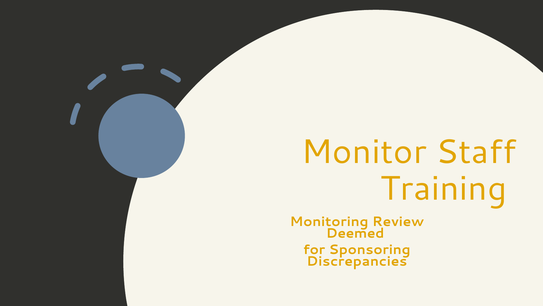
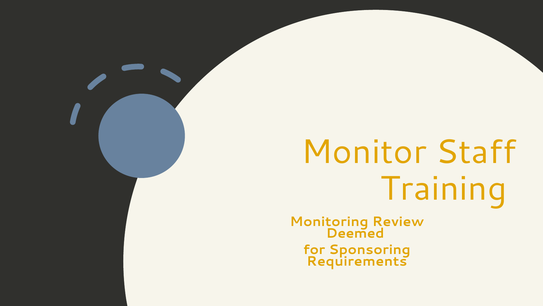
Discrepancies: Discrepancies -> Requirements (357, 261)
